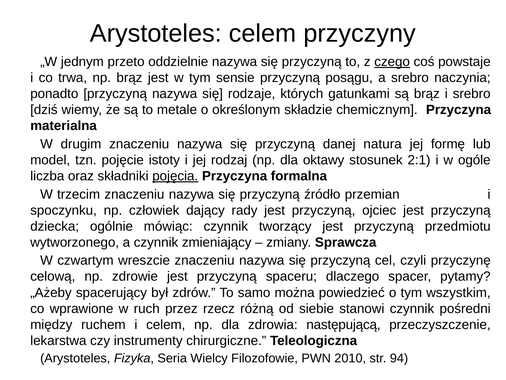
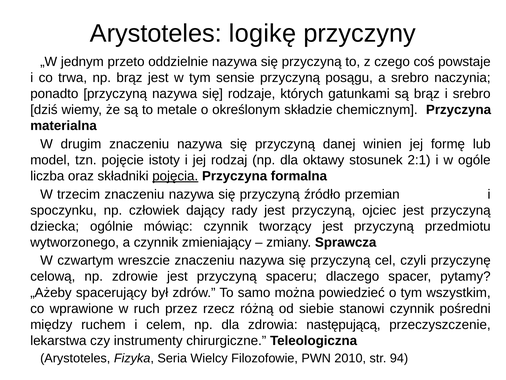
Arystoteles celem: celem -> logikę (263, 33)
czego underline: present -> none (392, 62)
natura: natura -> winien (383, 144)
